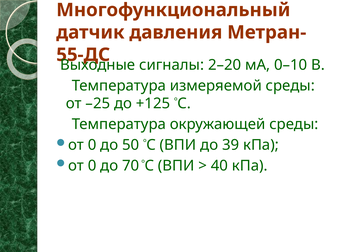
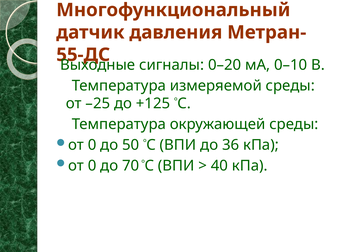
2–20: 2–20 -> 0–20 (225, 65)
39: 39 -> 36 (231, 145)
